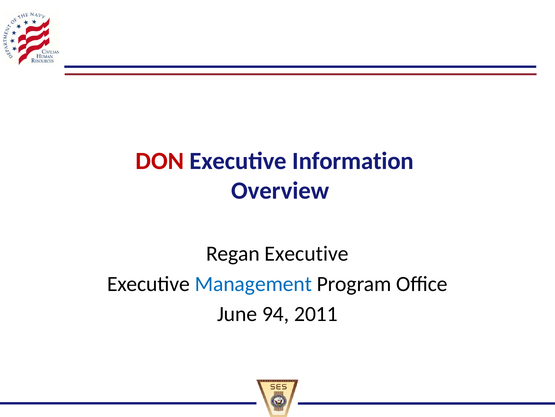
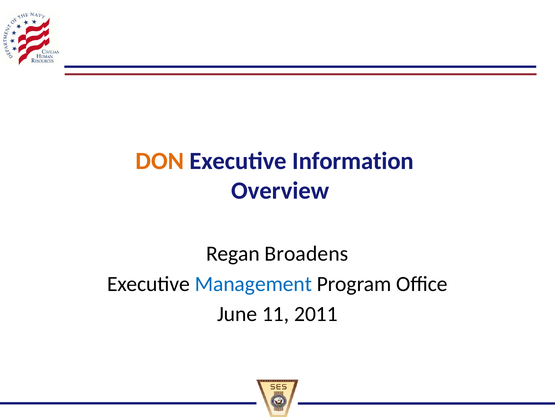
DON colour: red -> orange (160, 161)
Regan Executive: Executive -> Broadens (306, 253)
94: 94 -> 11 (276, 314)
